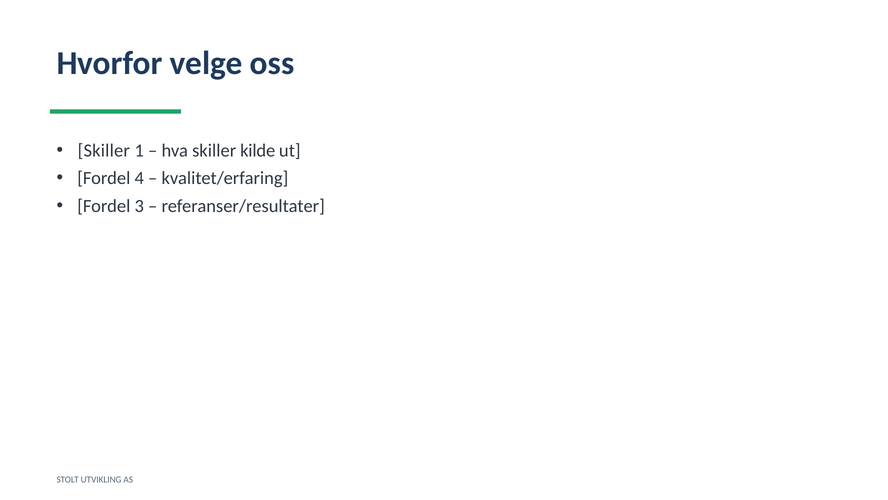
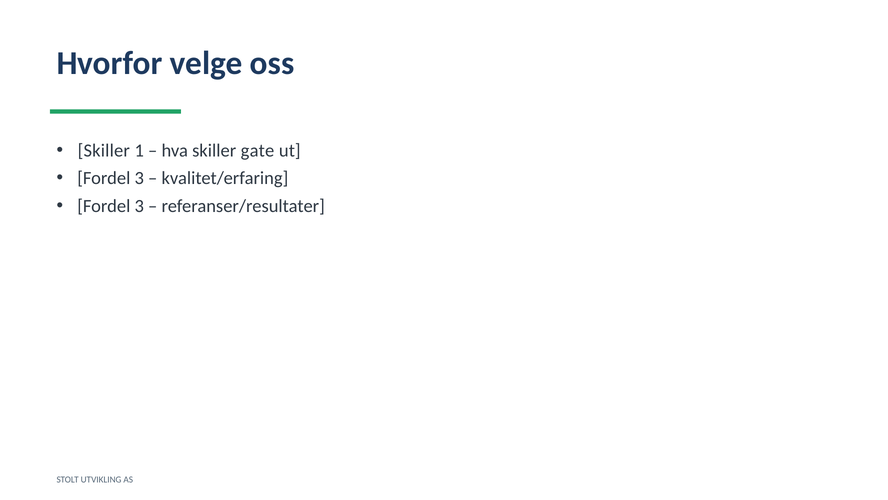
kilde: kilde -> gate (257, 150)
4: 4 -> 3 (139, 178)
